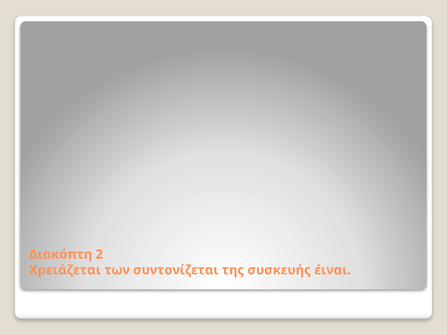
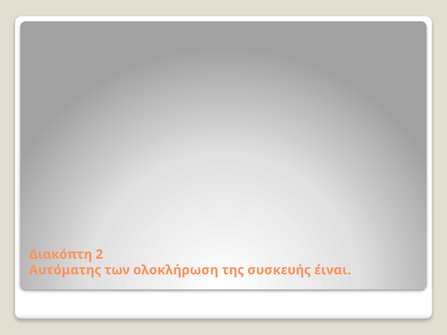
Χρειάζεται: Χρειάζεται -> Αυτόματης (65, 270)
συντονίζεται: συντονίζεται -> ολοκλήρωση (176, 270)
